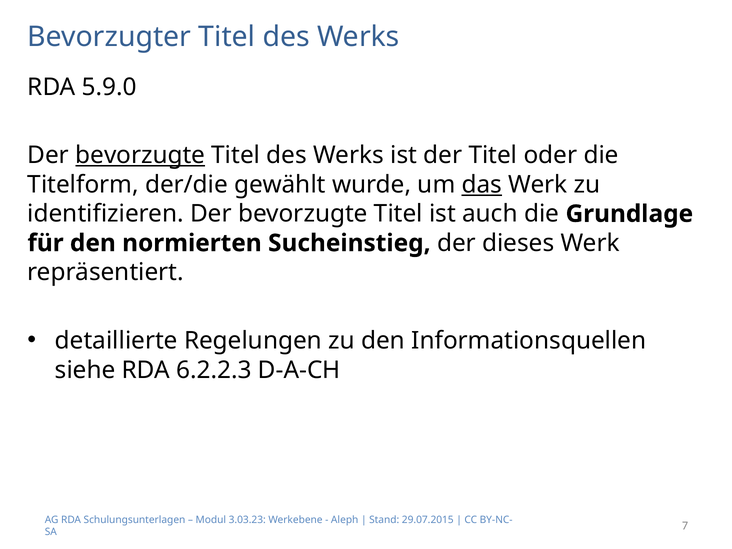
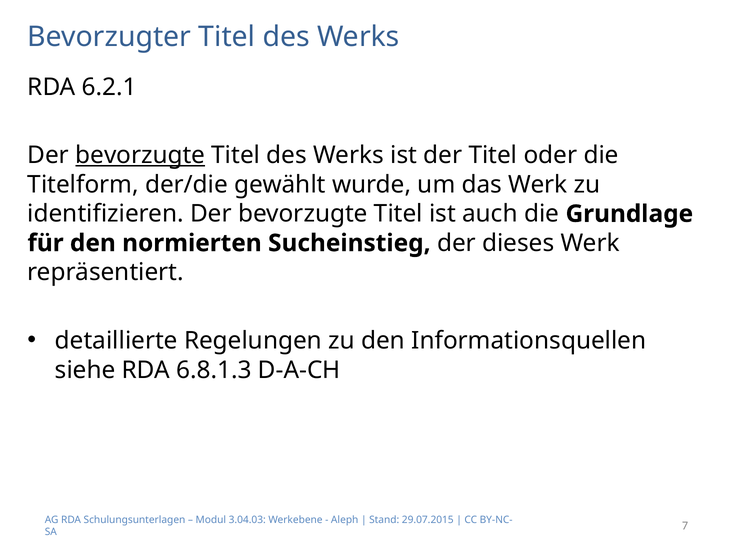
5.9.0: 5.9.0 -> 6.2.1 (109, 87)
das underline: present -> none (482, 185)
6.2.2.3: 6.2.2.3 -> 6.8.1.3 (214, 370)
3.03.23: 3.03.23 -> 3.04.03 (247, 520)
